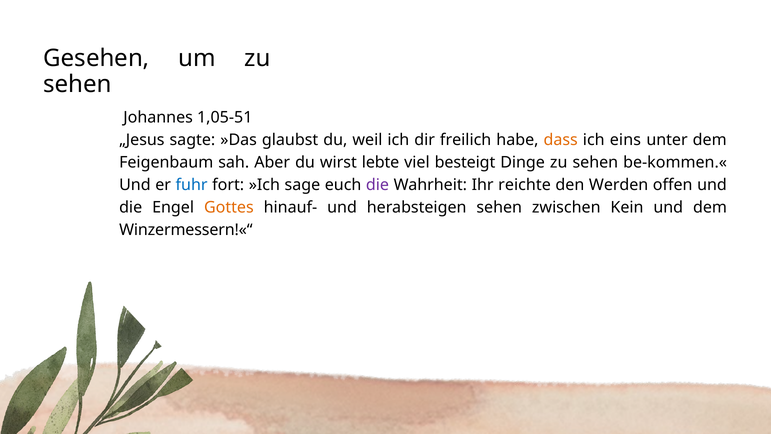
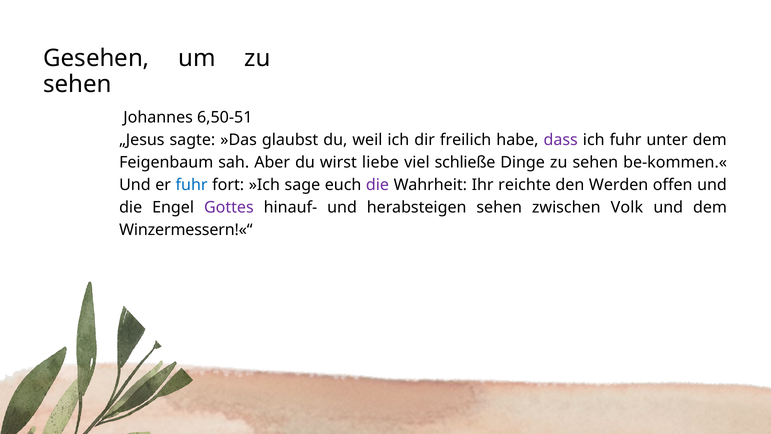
1,05-51: 1,05-51 -> 6,50-51 (225, 118)
dass colour: orange -> purple (561, 140)
ich eins: eins -> fuhr (626, 140)
lebte: lebte -> liebe (380, 163)
besteigt: besteigt -> schließe (465, 163)
Gottes colour: orange -> purple (229, 208)
Kein: Kein -> Volk (627, 208)
